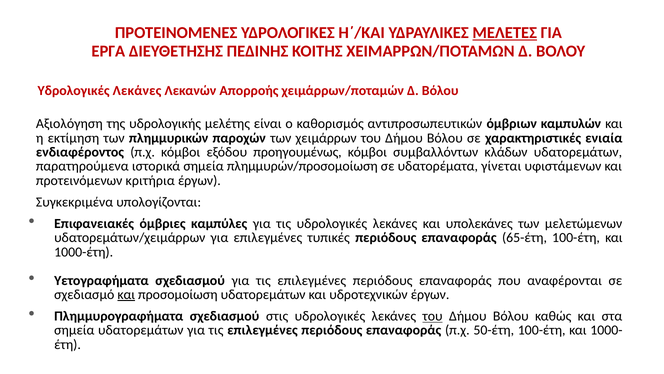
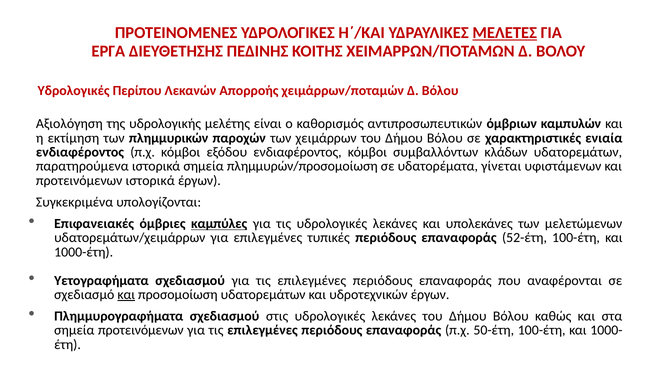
Λεκάνες: Λεκάνες -> Περίπου (137, 90)
εξόδου προηγουμένως: προηγουμένως -> ενδιαφέροντος (298, 152)
προτεινόμενων κριτήρια: κριτήρια -> ιστορικά (150, 180)
καμπύλες underline: none -> present (219, 223)
65-έτη: 65-έτη -> 52-έτη (525, 238)
του underline: present -> none (433, 316)
σημεία υδατορεμάτων: υδατορεμάτων -> προτεινόμενων (141, 330)
